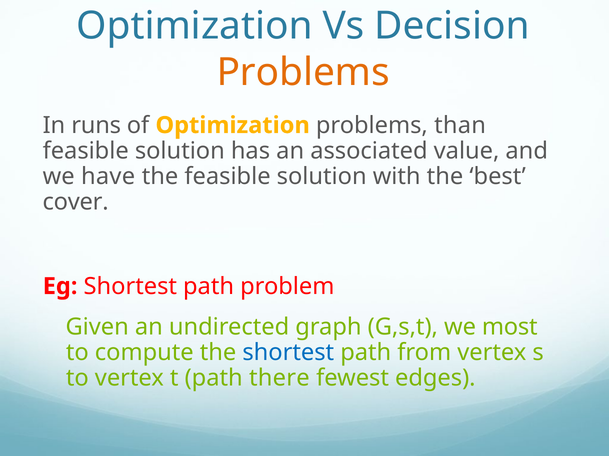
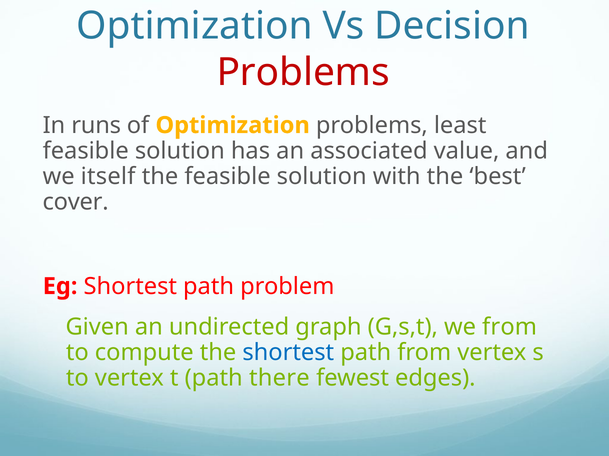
Problems colour: orange -> red (303, 73)
than: than -> least (460, 125)
have: have -> itself (108, 177)
we most: most -> from (510, 328)
